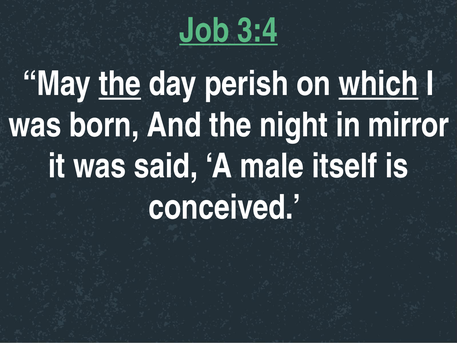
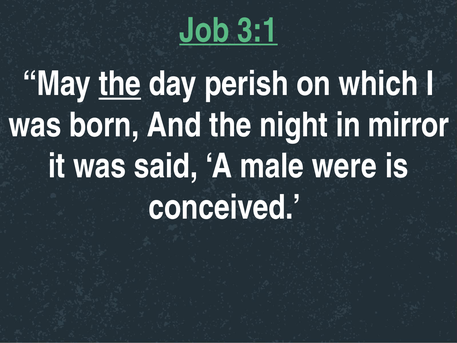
3:4: 3:4 -> 3:1 (257, 31)
which underline: present -> none (378, 84)
itself: itself -> were (344, 166)
